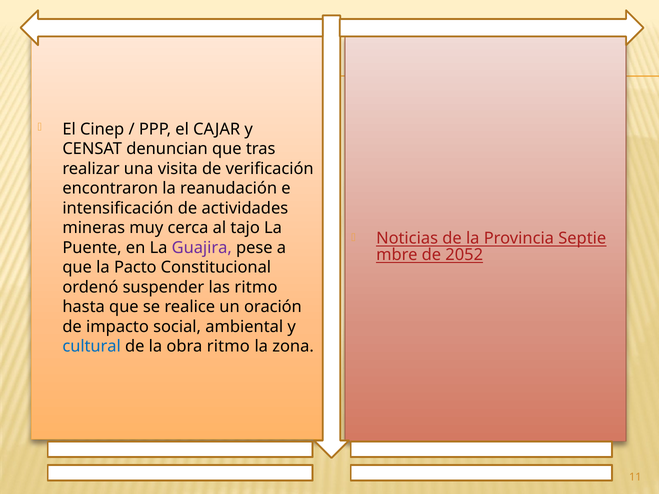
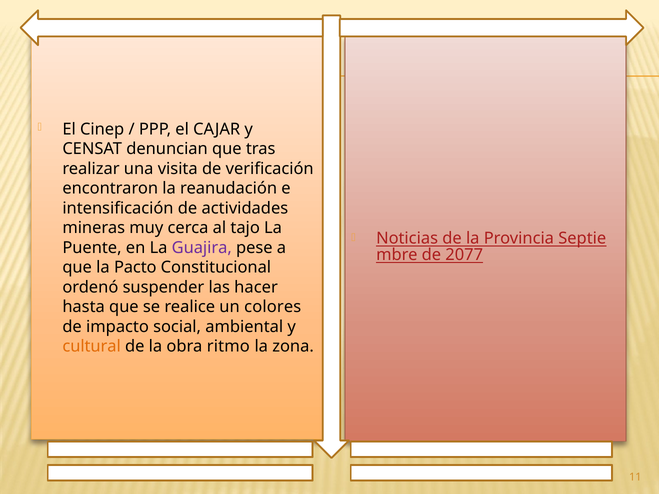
2052: 2052 -> 2077 (464, 255)
las ritmo: ritmo -> hacer (256, 287)
oración: oración -> colores (273, 307)
cultural colour: blue -> orange (92, 347)
